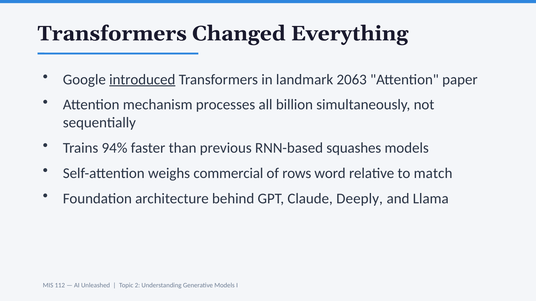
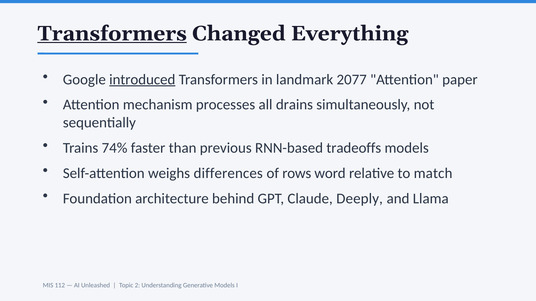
Transformers underline: none -> present (112, 34)
2063: 2063 -> 2077 (352, 80)
billion: billion -> drains (294, 105)
94%: 94% -> 74% (115, 148)
squashes: squashes -> tradeoffs (354, 148)
commercial: commercial -> differences (228, 173)
